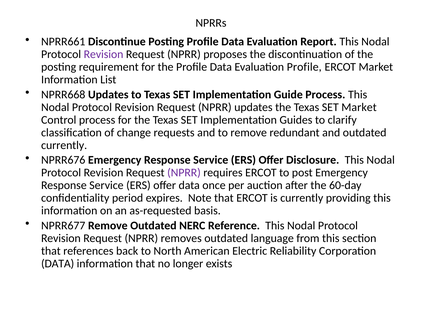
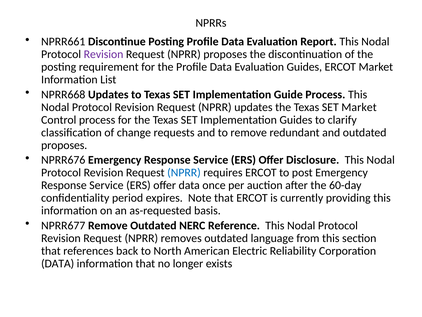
Evaluation Profile: Profile -> Guides (304, 67)
currently: currently -> proposes (64, 145)
NPRR colour: purple -> blue (184, 172)
